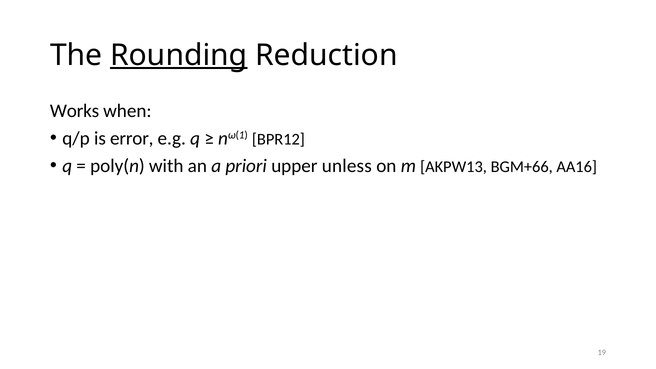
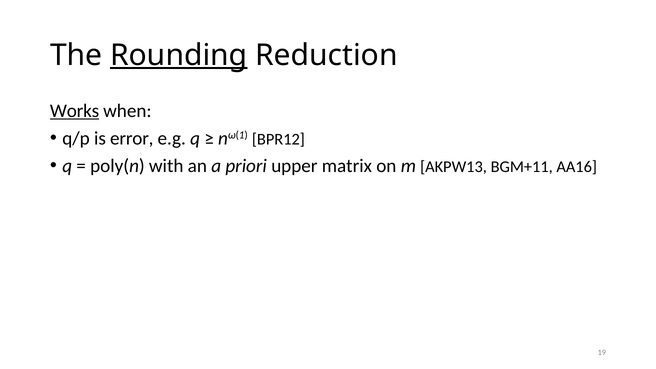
Works underline: none -> present (75, 111)
unless: unless -> matrix (347, 166)
BGM+66: BGM+66 -> BGM+11 (522, 167)
